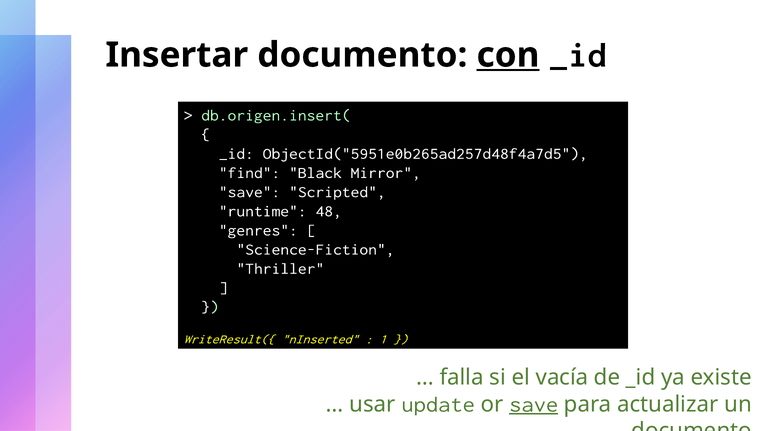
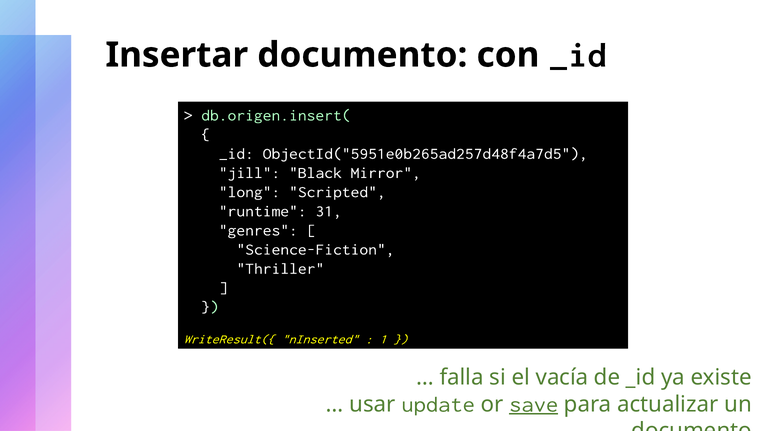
con underline: present -> none (508, 55)
find: find -> jill (250, 173)
save: save -> long (250, 192)
48: 48 -> 31 (329, 211)
